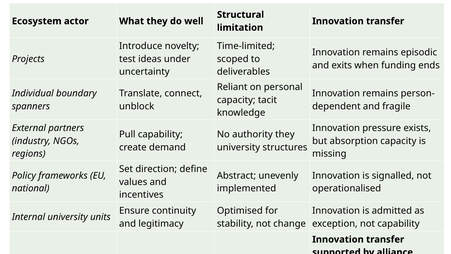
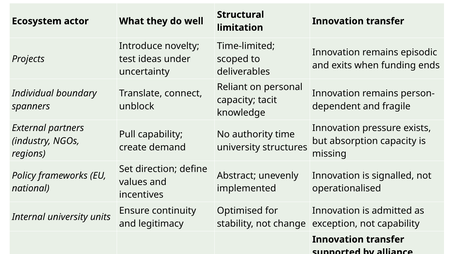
authority they: they -> time (285, 134)
